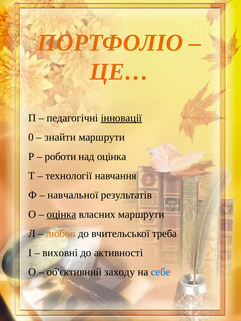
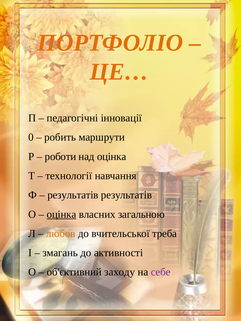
інновації underline: present -> none (121, 118)
знайти: знайти -> робить (60, 137)
навчальної: навчальної -> результатів (73, 195)
власних маршрути: маршрути -> загальною (141, 215)
виховні: виховні -> змагань (60, 253)
себе colour: blue -> purple (161, 272)
